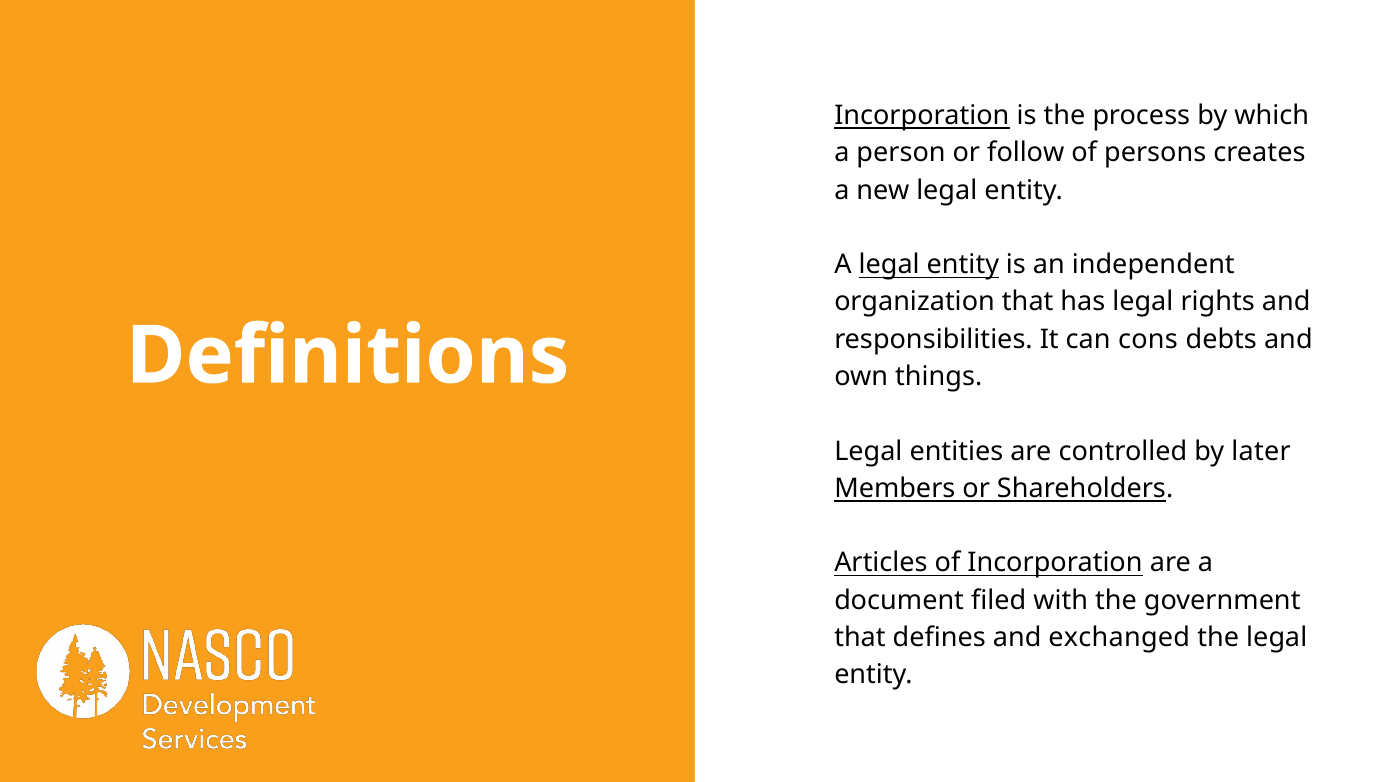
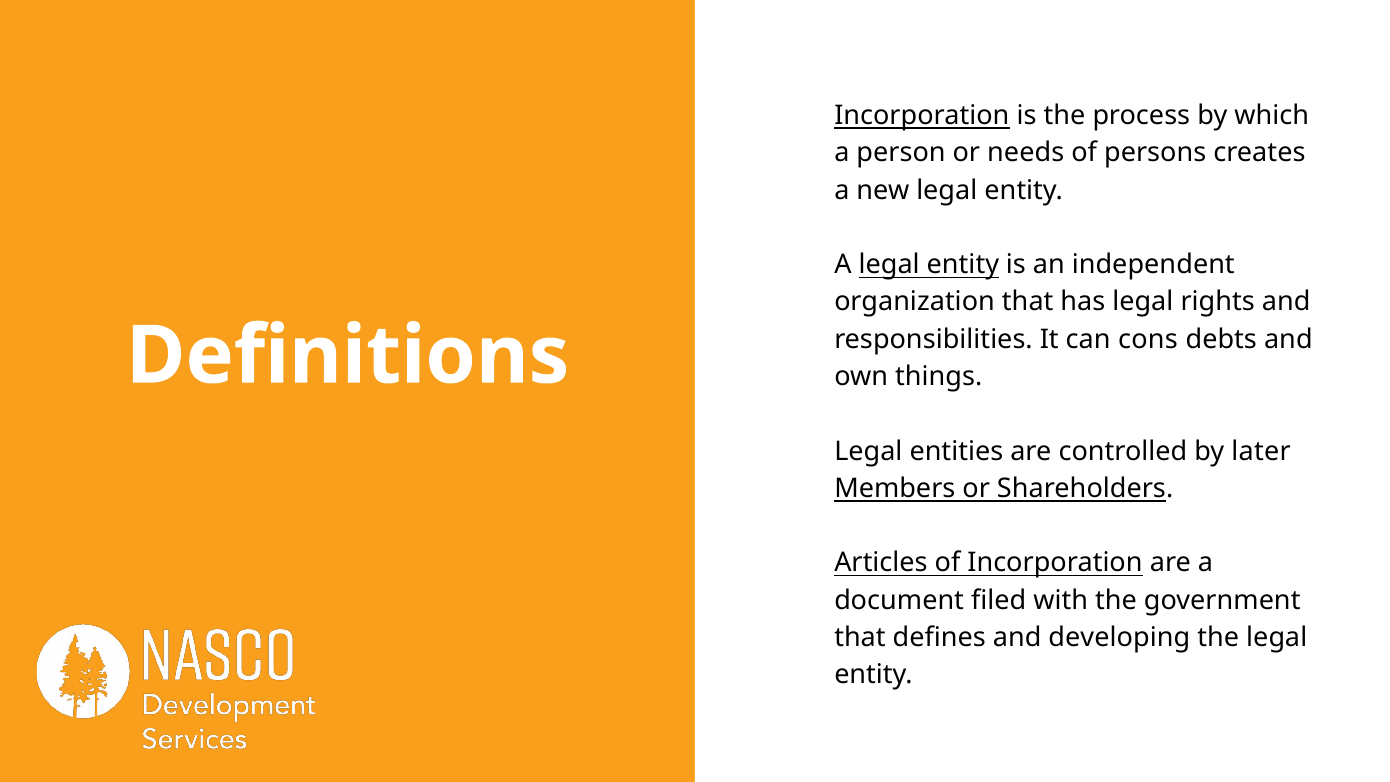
follow: follow -> needs (1026, 153)
exchanged: exchanged -> developing (1119, 637)
